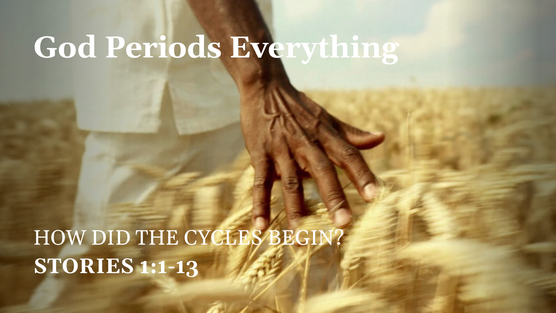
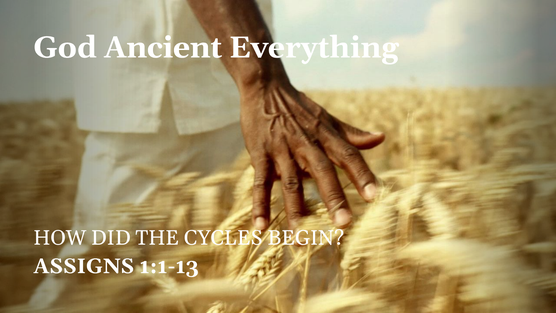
Periods: Periods -> Ancient (163, 47)
STORIES: STORIES -> ASSIGNS (84, 266)
